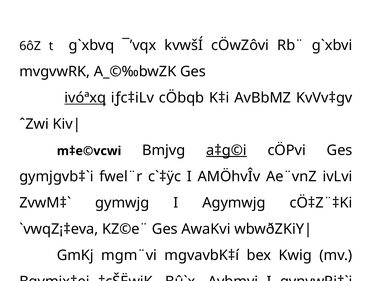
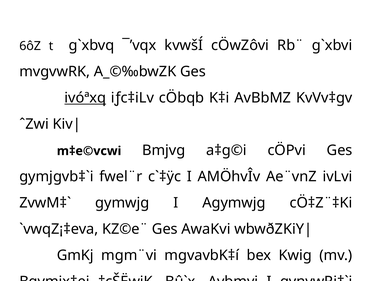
a‡g©i underline: present -> none (226, 150)
